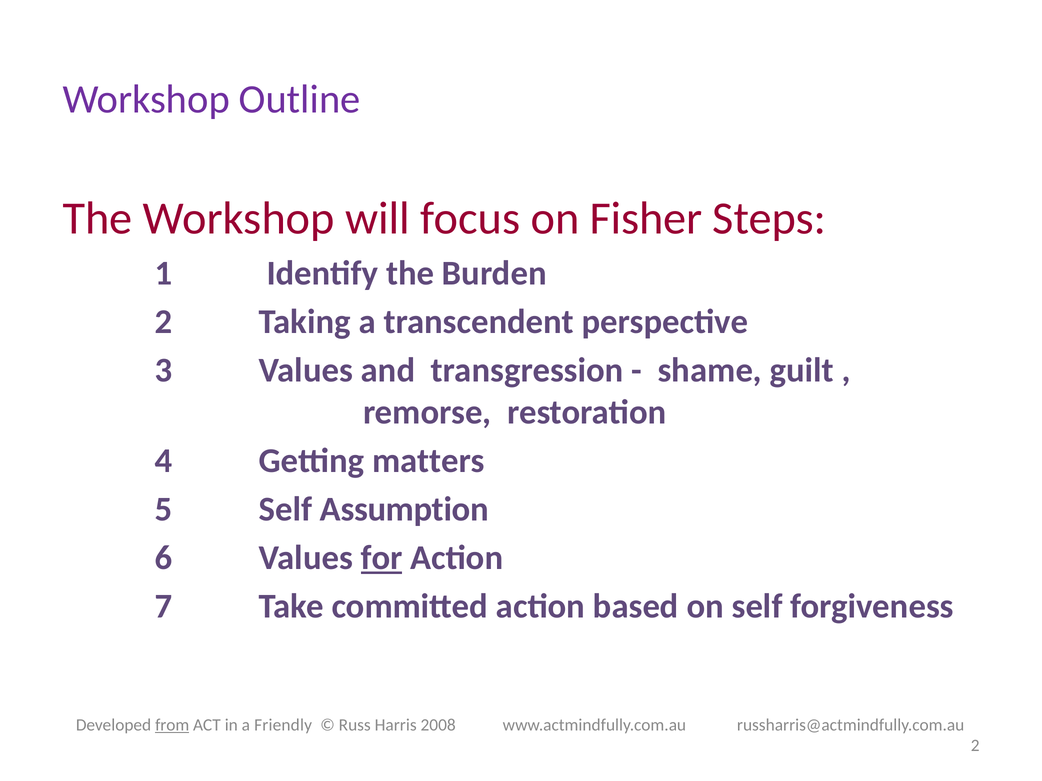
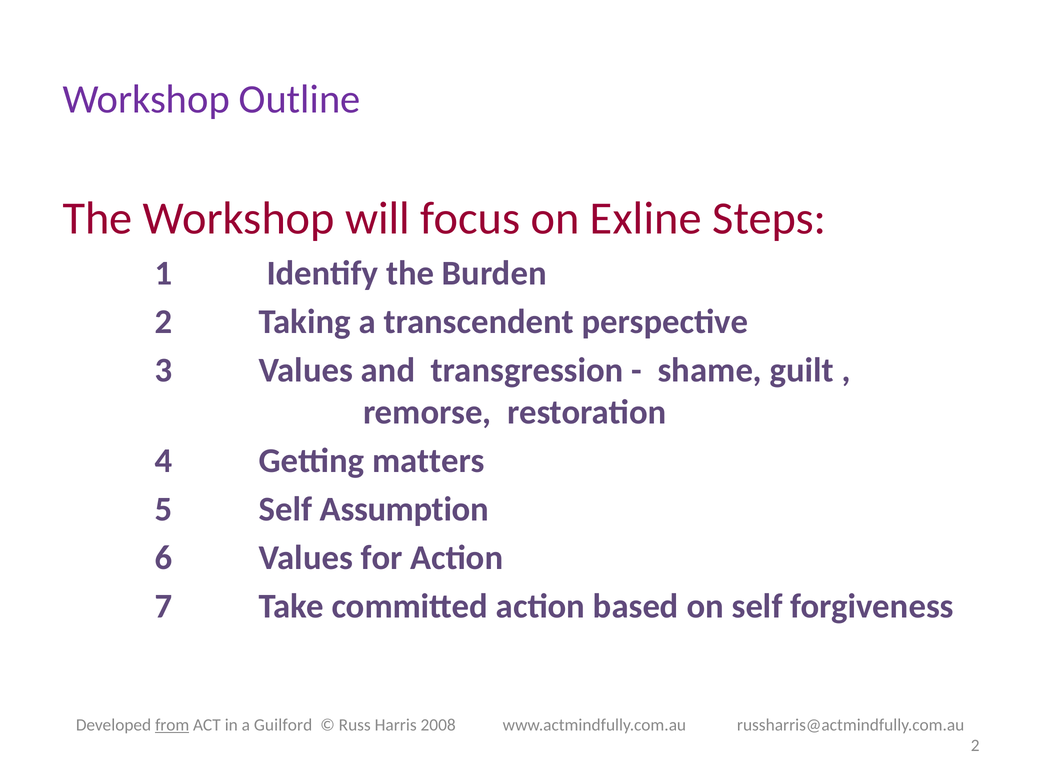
Fisher: Fisher -> Exline (646, 219)
for underline: present -> none (382, 558)
Friendly: Friendly -> Guilford (283, 725)
